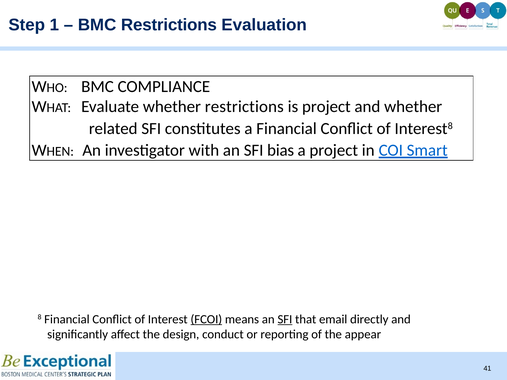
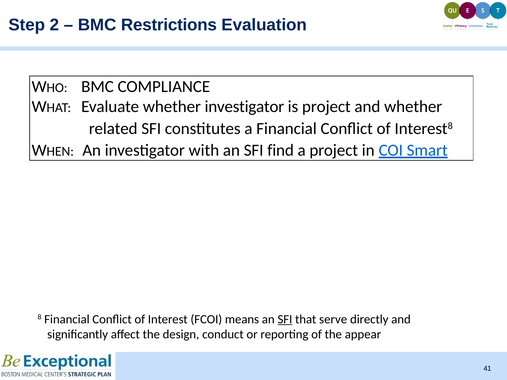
1: 1 -> 2 (54, 25)
whether restrictions: restrictions -> investigator (244, 107)
bias: bias -> find (281, 150)
FCOI underline: present -> none (206, 319)
email: email -> serve (333, 319)
